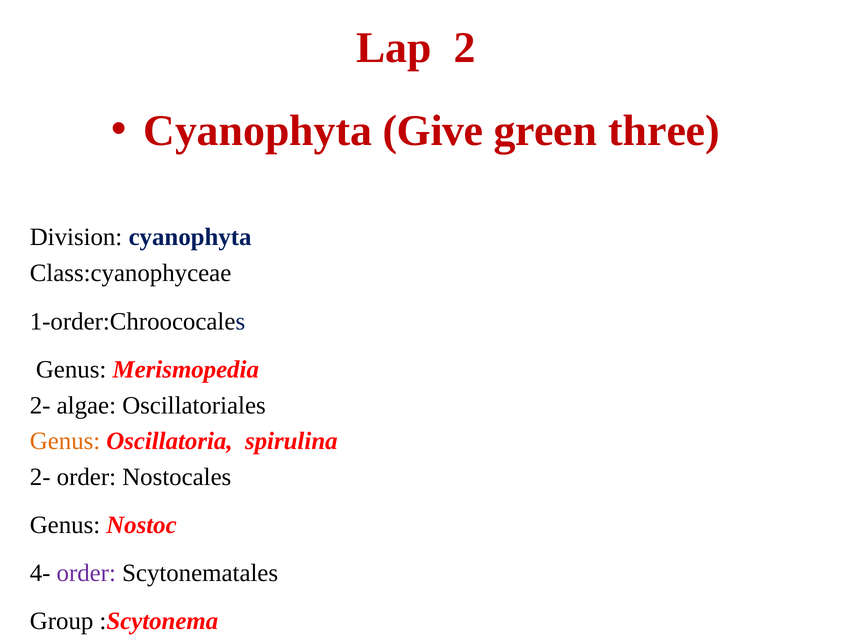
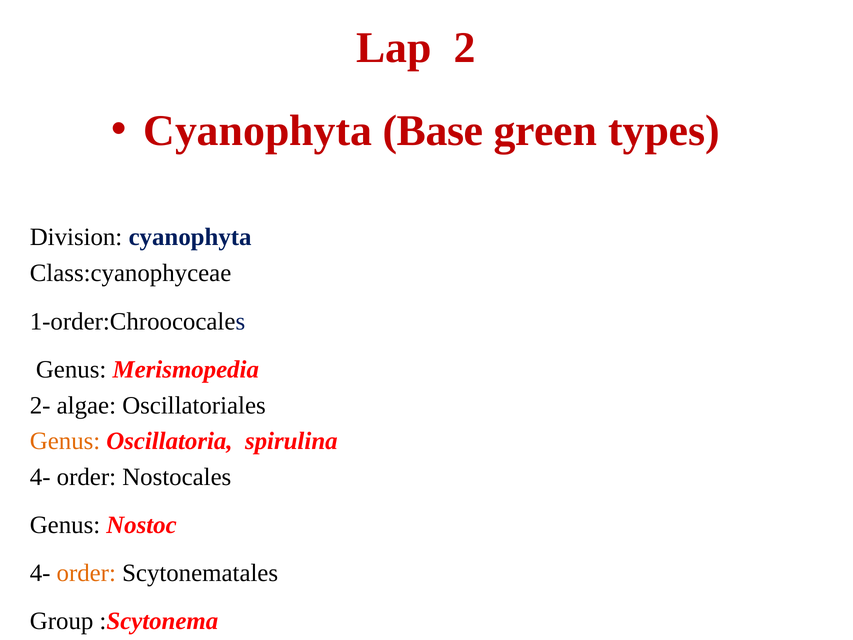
Give: Give -> Base (433, 131)
three: three -> types (664, 131)
2-: 2- -> 4- (40, 477)
order colour: purple -> orange (86, 573)
